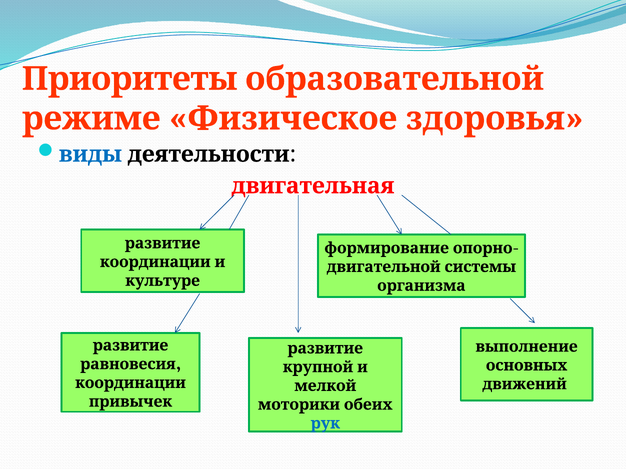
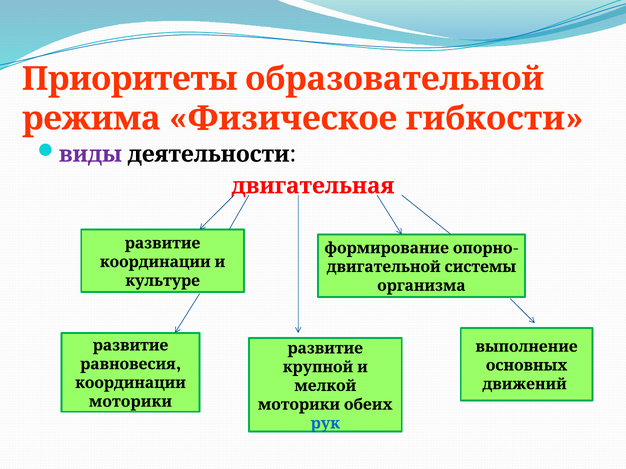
режиме: режиме -> режима (91, 119)
здоровья: здоровья -> гибкости (495, 119)
виды colour: blue -> purple (90, 154)
привычек: привычек -> моторики (130, 402)
